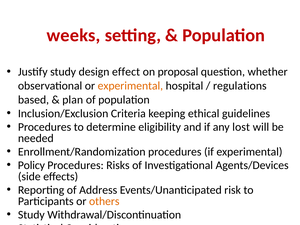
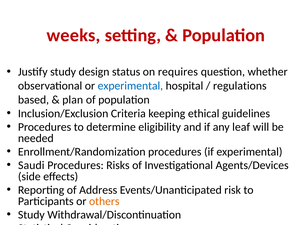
effect: effect -> status (126, 72)
proposal: proposal -> requires (178, 72)
experimental colour: orange -> blue (130, 86)
lost: lost -> leaf (241, 127)
Policy: Policy -> Saudi (31, 165)
